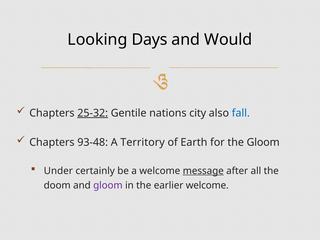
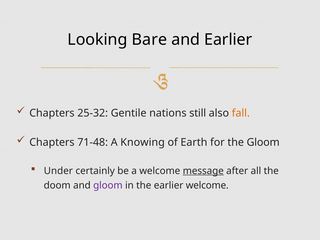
Days: Days -> Bare (149, 40)
and Would: Would -> Earlier (228, 40)
25-32 underline: present -> none (93, 113)
city: city -> still (198, 113)
fall colour: blue -> orange (241, 113)
93-48: 93-48 -> 71-48 (93, 142)
Territory: Territory -> Knowing (143, 142)
